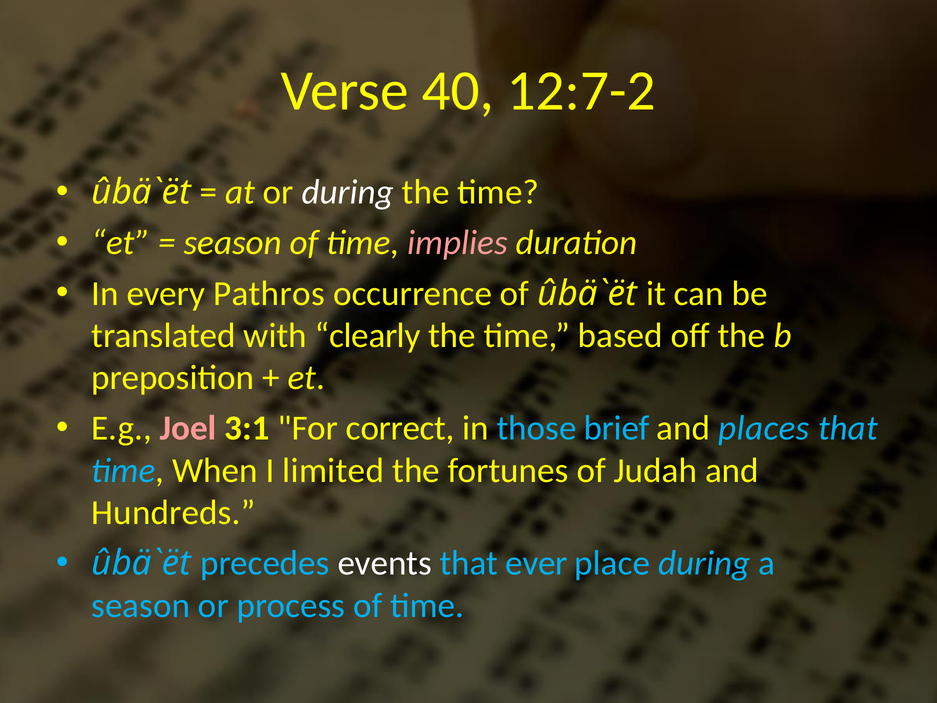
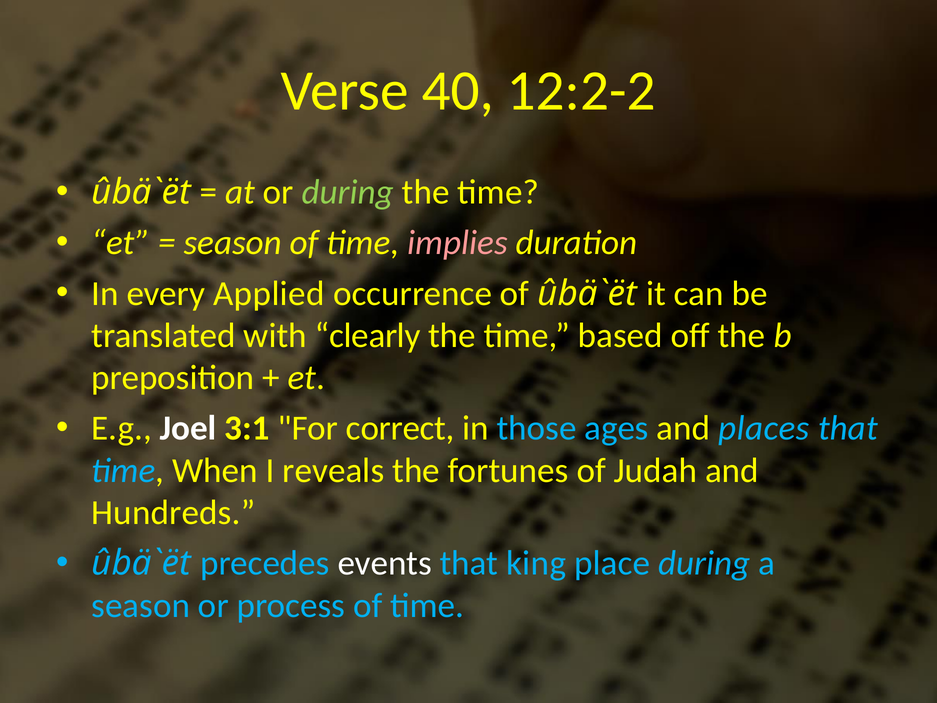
12:7-2: 12:7-2 -> 12:2-2 (581, 91)
during colour: white -> light green (348, 192)
Pathros: Pathros -> Applied (269, 293)
Joel colour: pink -> white (188, 428)
brief: brief -> ages (617, 428)
limited: limited -> reveals (333, 470)
ever: ever -> king (536, 563)
